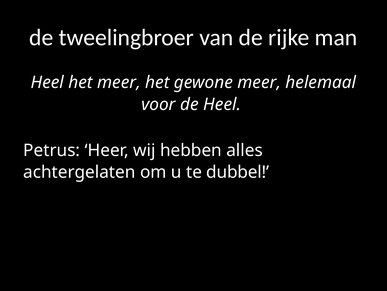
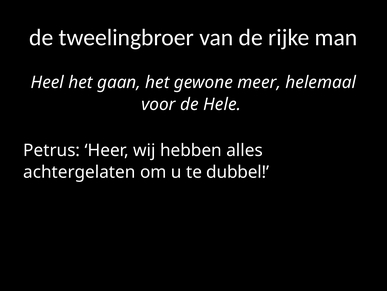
het meer: meer -> gaan (119, 82)
de Heel: Heel -> Hele (222, 104)
